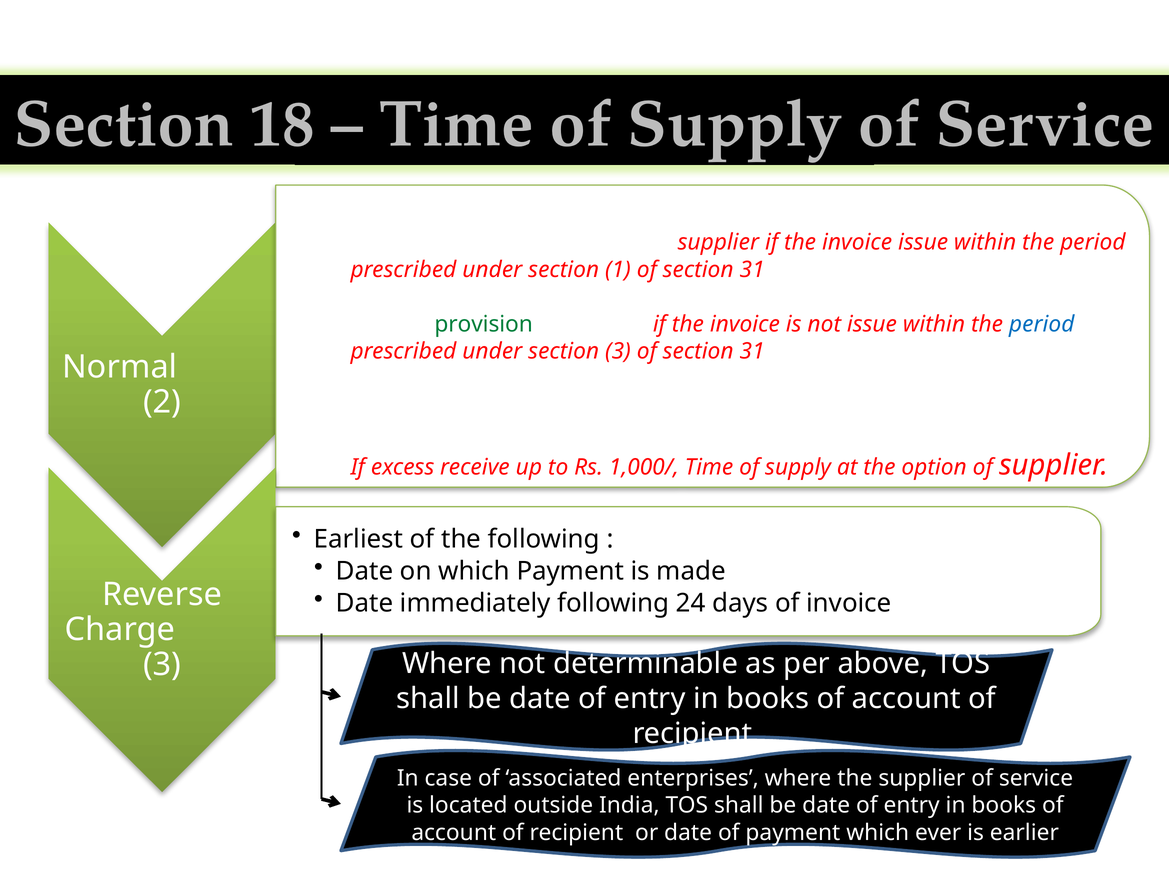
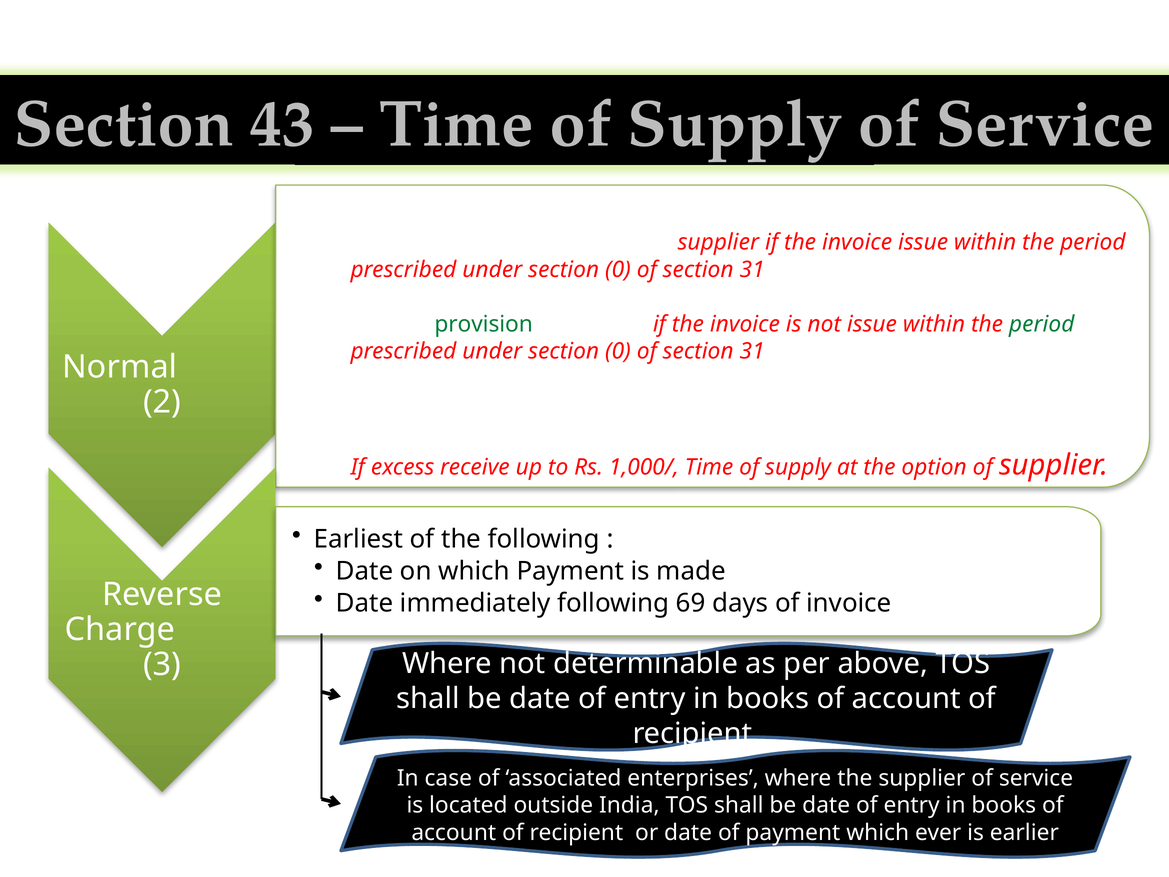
18: 18 -> 43 (282, 124)
1: 1 -> 0 (618, 269)
period colour: blue -> green (1042, 324)
3: 3 -> 0 (618, 351)
24: 24 -> 69 (691, 603)
